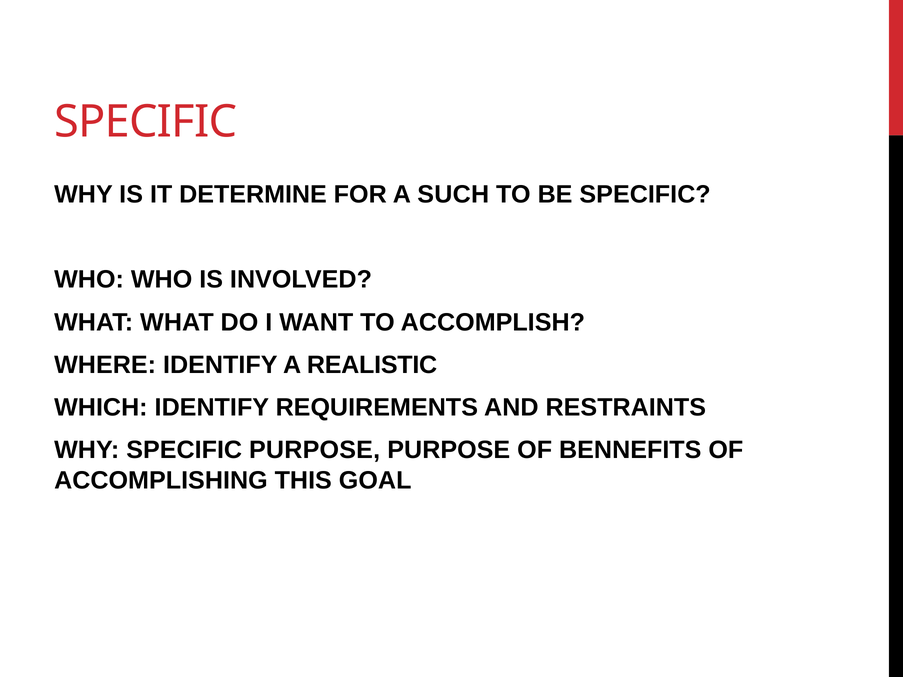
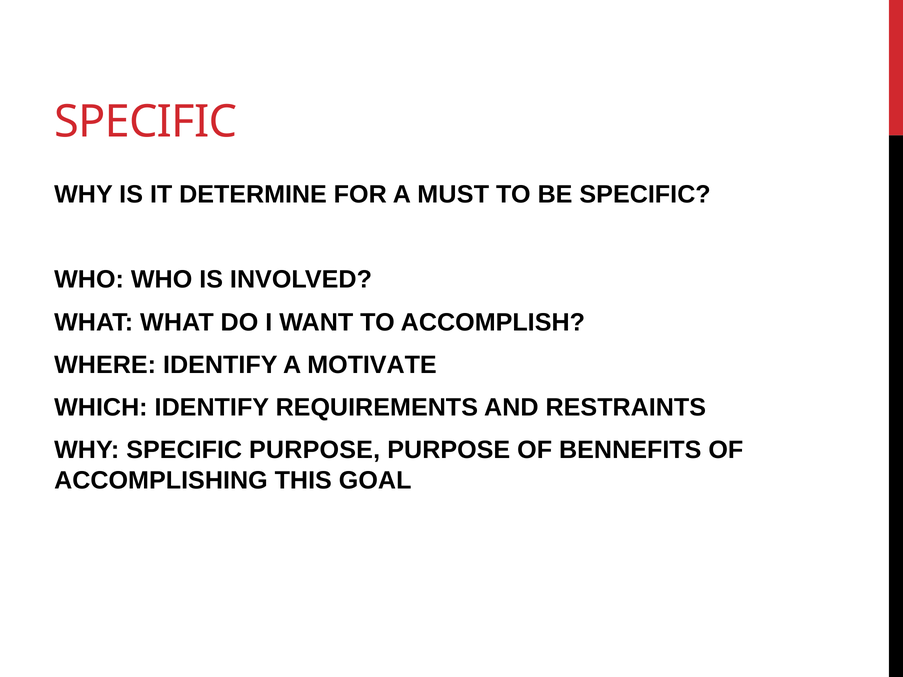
SUCH: SUCH -> MUST (453, 194)
REALISTIC: REALISTIC -> MOTIVATE (372, 365)
